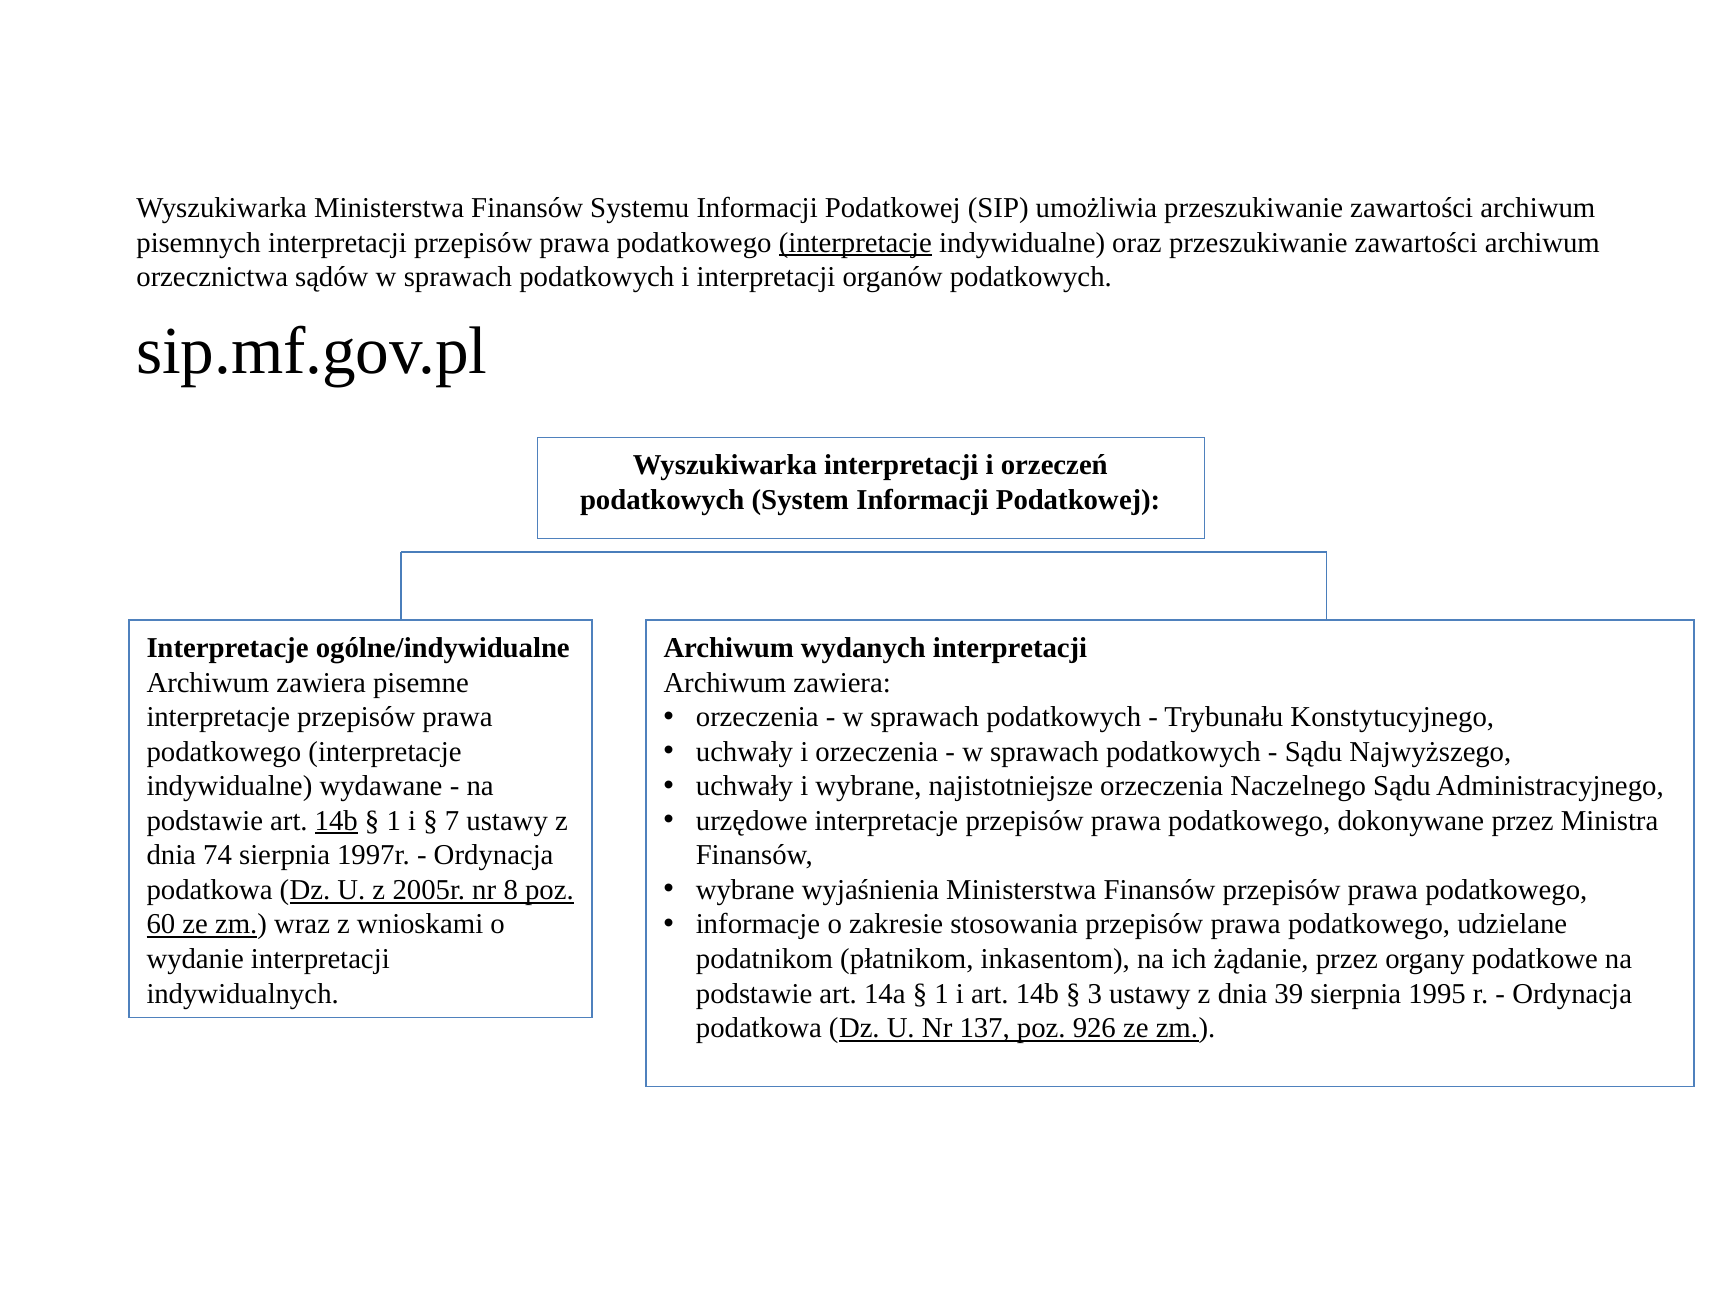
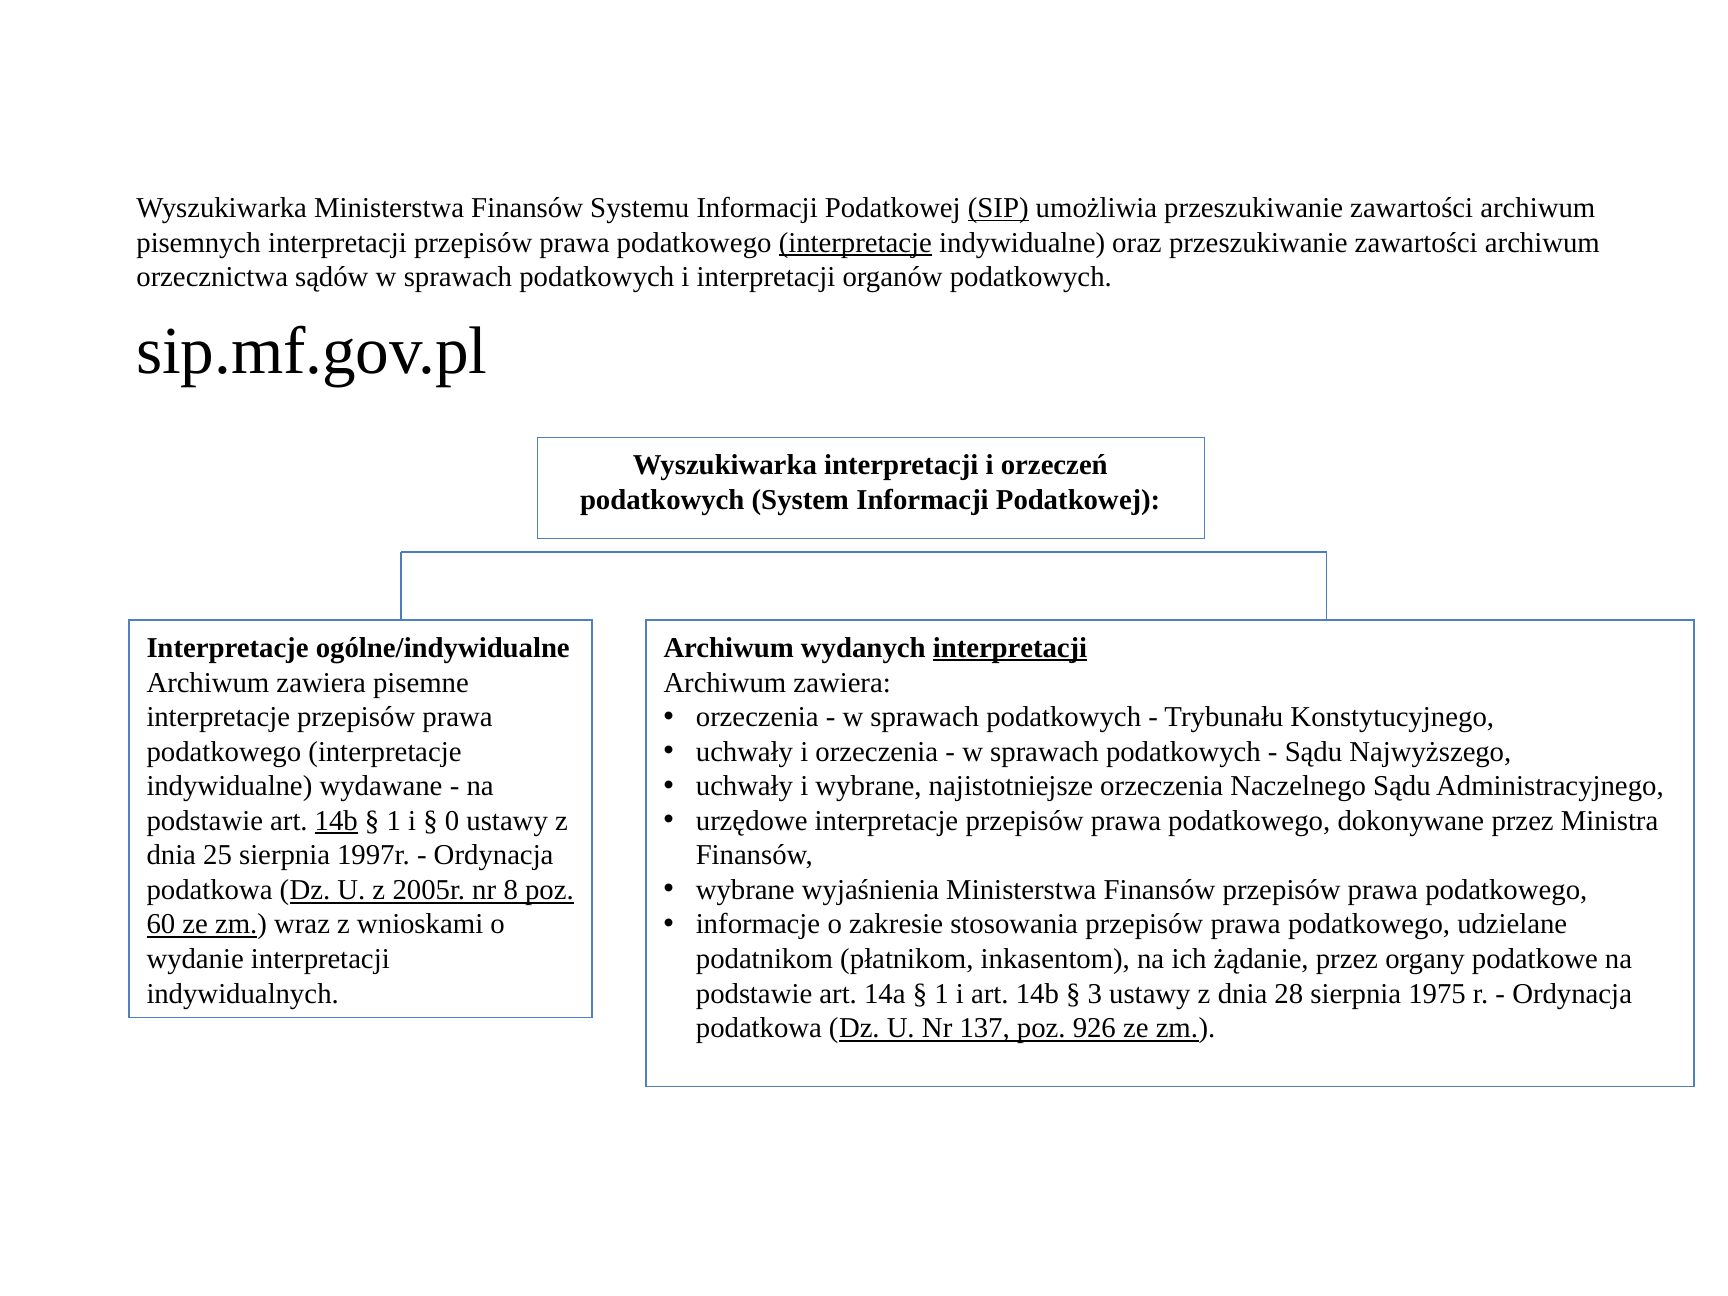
SIP underline: none -> present (998, 208)
interpretacji underline: none -> present (1010, 648)
7: 7 -> 0 (452, 821)
74: 74 -> 25 (218, 855)
39: 39 -> 28 (1289, 994)
1995: 1995 -> 1975 (1437, 994)
